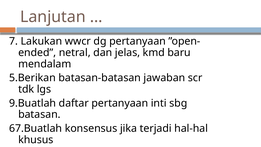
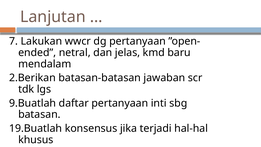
5.Berikan: 5.Berikan -> 2.Berikan (32, 78)
67.Buatlah: 67.Buatlah -> 19.Buatlah (36, 128)
